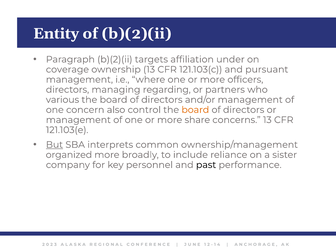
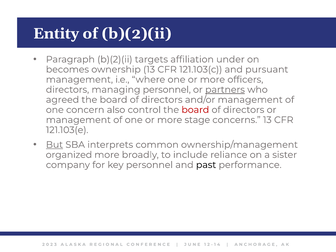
coverage: coverage -> becomes (67, 69)
managing regarding: regarding -> personnel (167, 90)
partners underline: none -> present (225, 90)
various: various -> agreed (62, 100)
board colour: orange -> red (195, 110)
share: share -> stage (197, 120)
